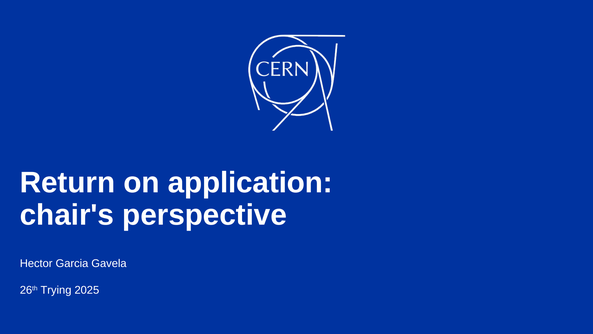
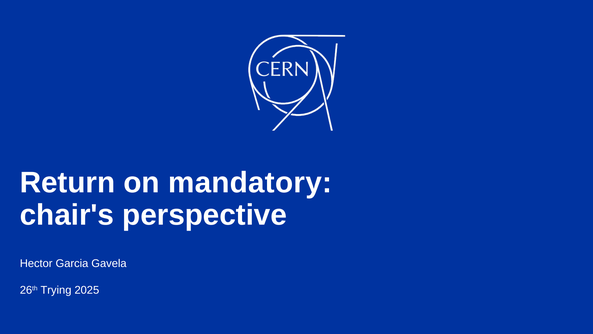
application: application -> mandatory (250, 183)
